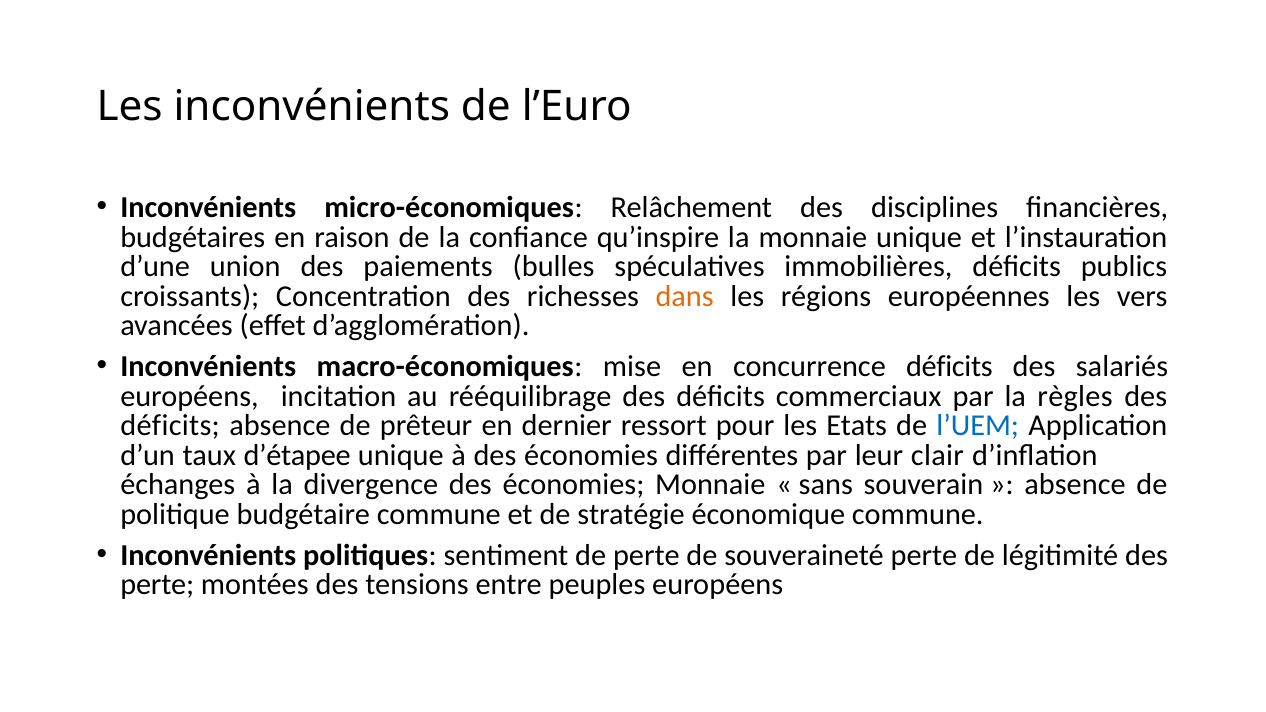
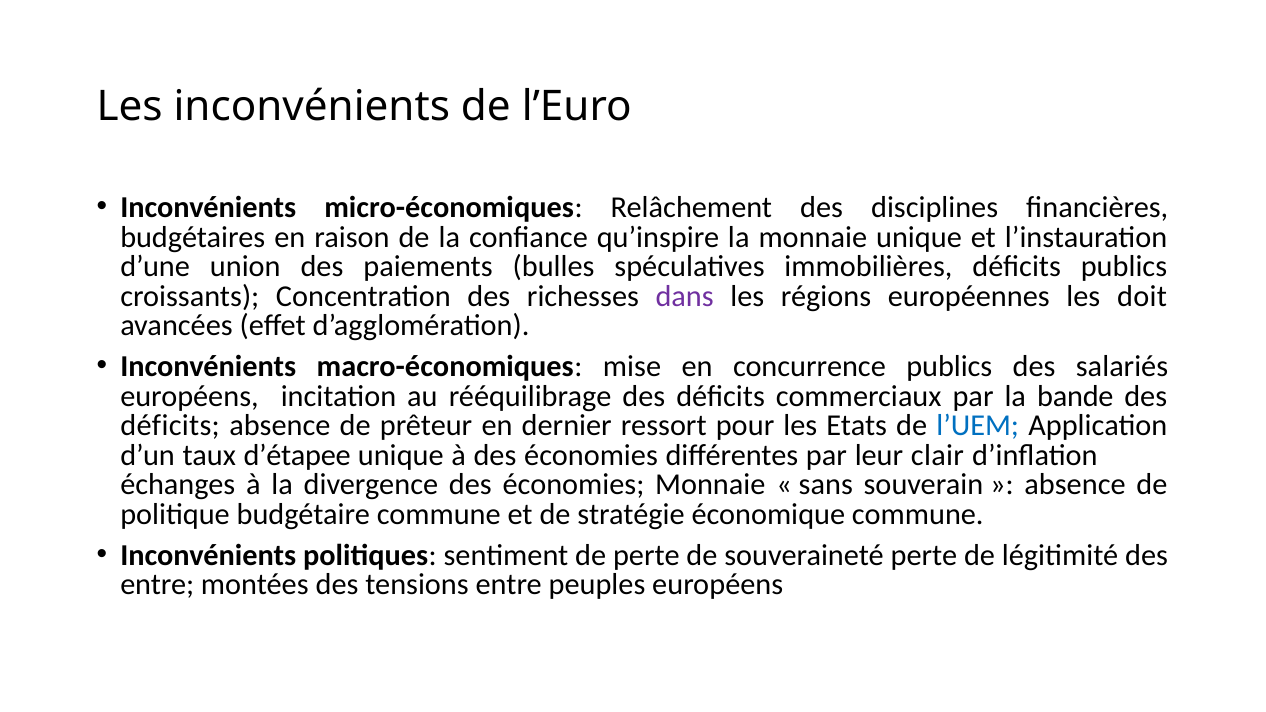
dans colour: orange -> purple (685, 296)
vers: vers -> doit (1142, 296)
concurrence déficits: déficits -> publics (949, 367)
règles: règles -> bande (1075, 396)
perte: perte -> entre (157, 585)
